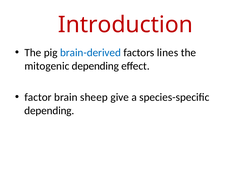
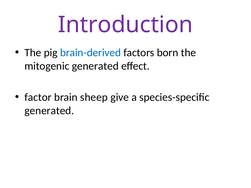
Introduction colour: red -> purple (125, 25)
lines: lines -> born (168, 53)
mitogenic depending: depending -> generated (95, 66)
depending: depending -> generated (49, 111)
